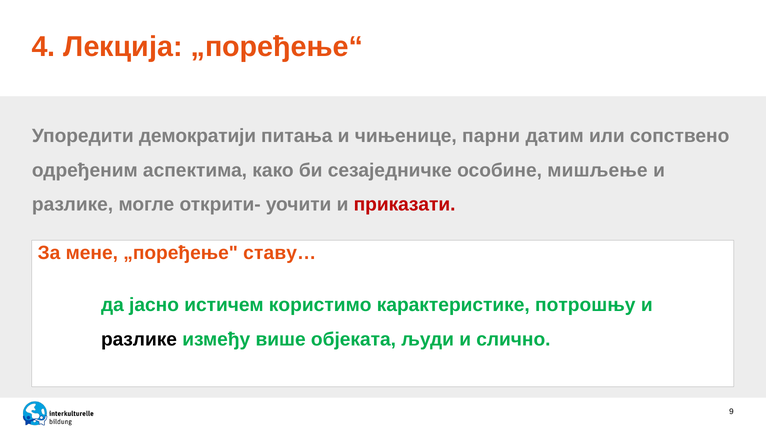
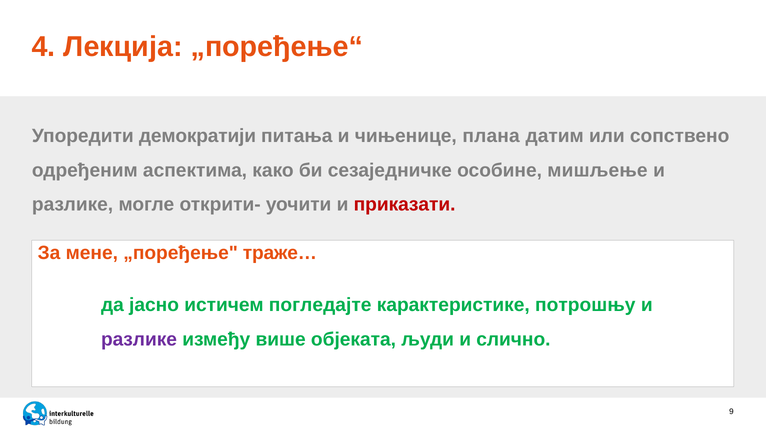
парни: парни -> плана (491, 136)
ставу…: ставу… -> траже… (280, 253)
користимо: користимо -> погледајте (320, 305)
разлике colour: black -> purple (139, 339)
